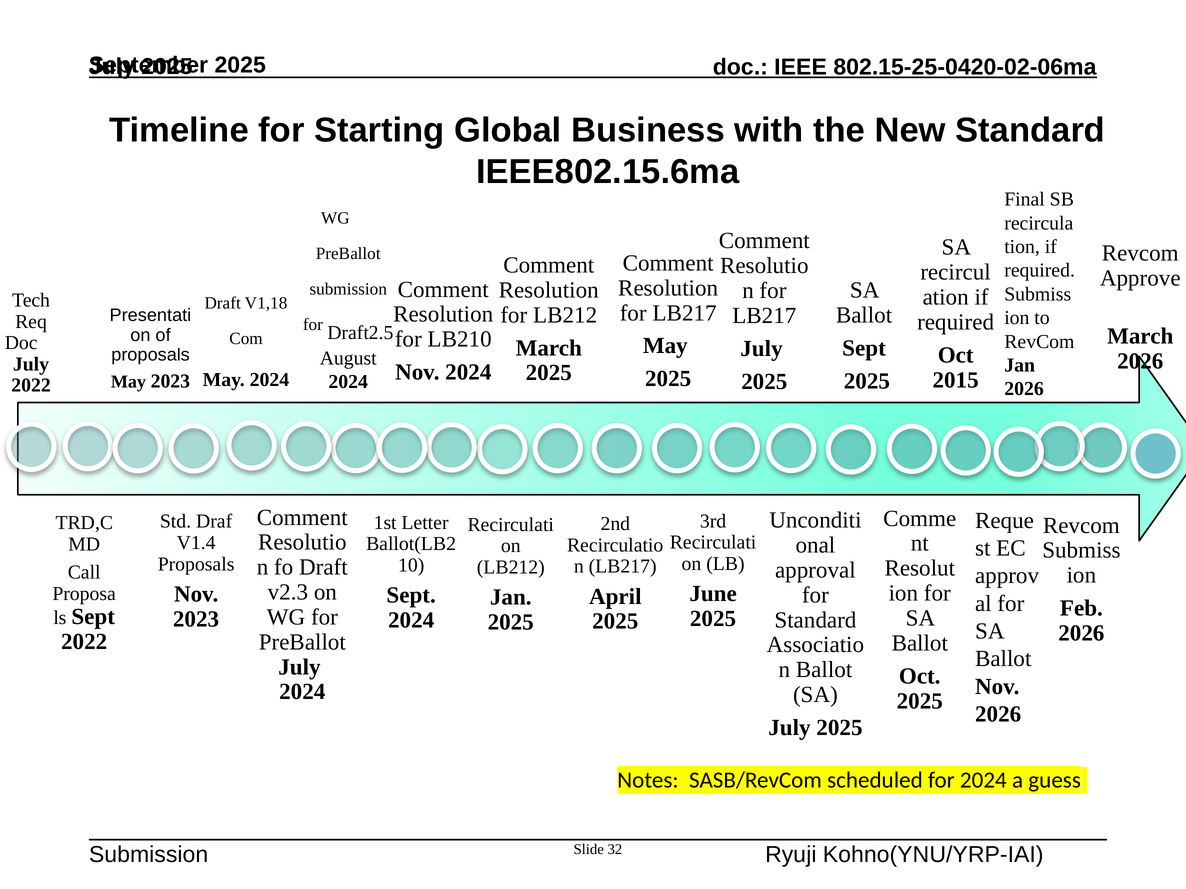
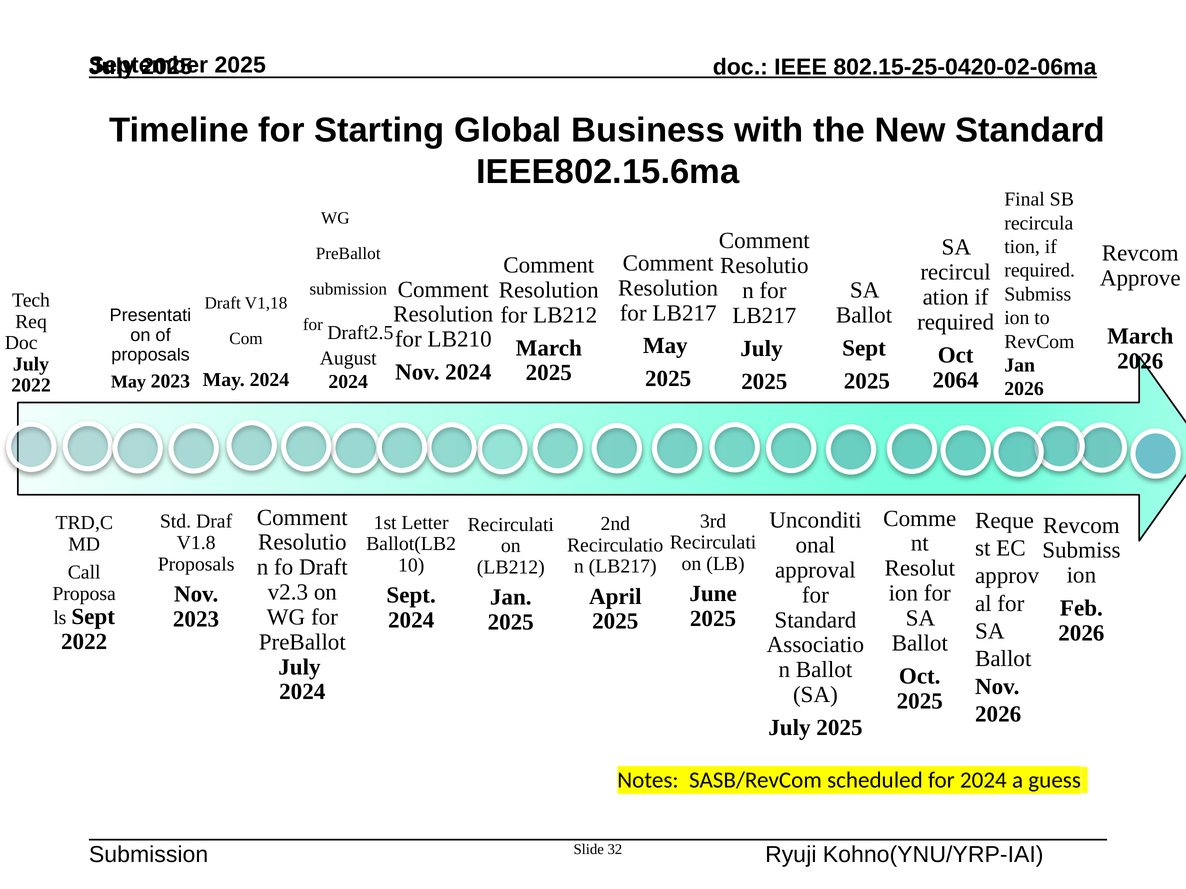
2015: 2015 -> 2064 (956, 380)
V1.4: V1.4 -> V1.8 (196, 543)
